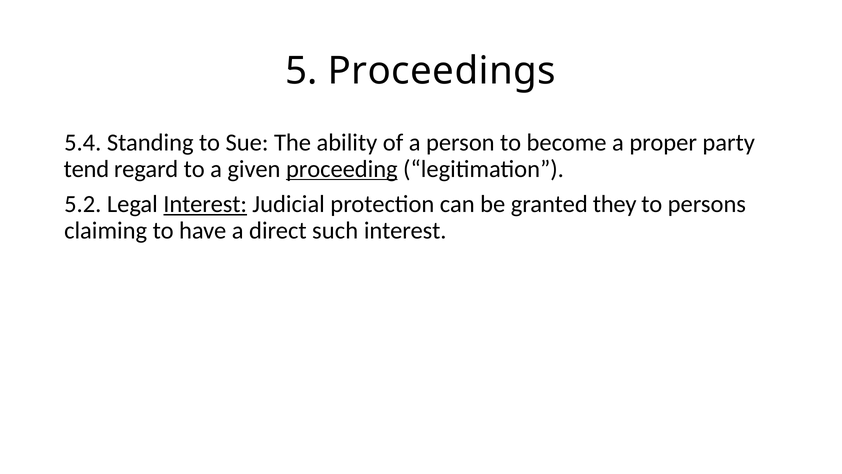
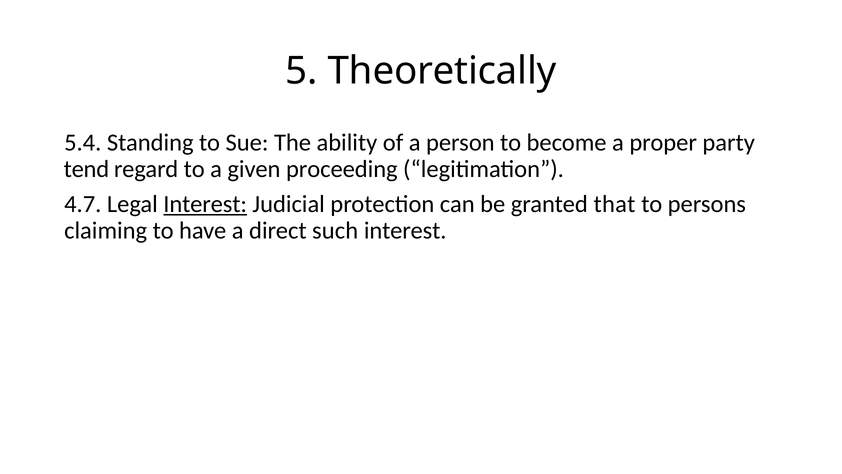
Proceedings: Proceedings -> Theoretically (442, 71)
proceeding underline: present -> none (342, 169)
5.2: 5.2 -> 4.7 (83, 204)
they: they -> that (614, 204)
